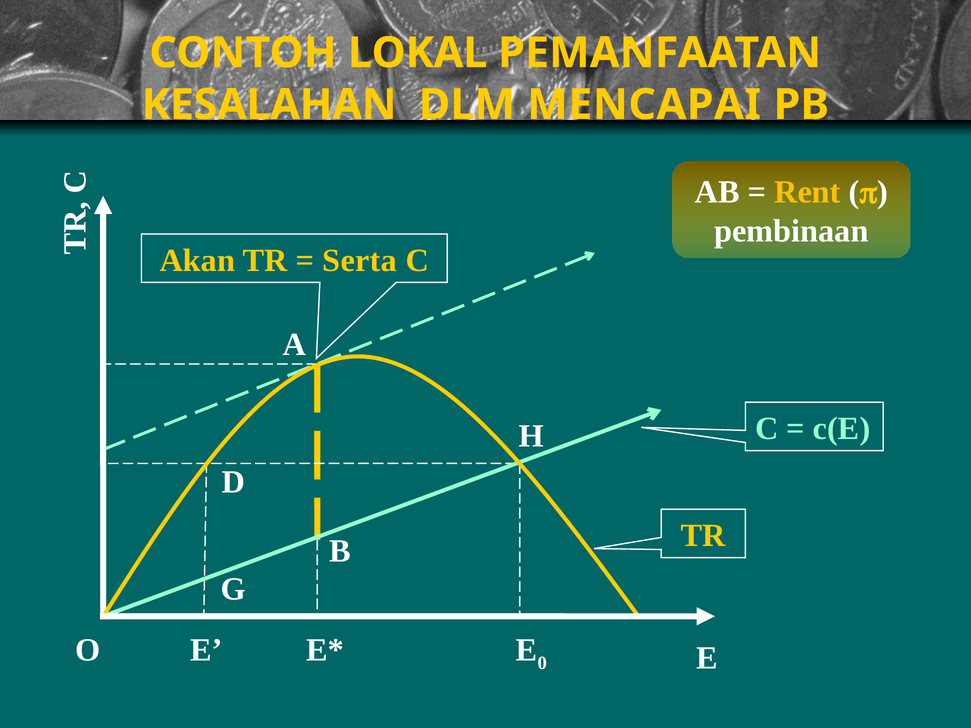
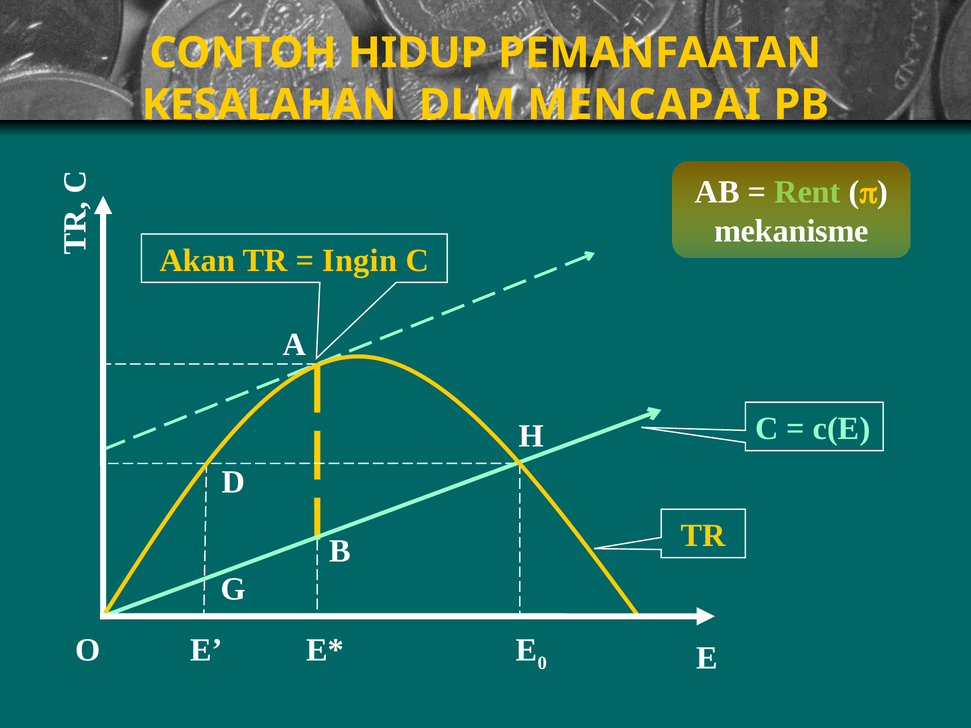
LOKAL: LOKAL -> HIDUP (418, 53)
Rent colour: yellow -> light green (807, 192)
pembinaan: pembinaan -> mekanisme (791, 231)
Serta: Serta -> Ingin (360, 261)
